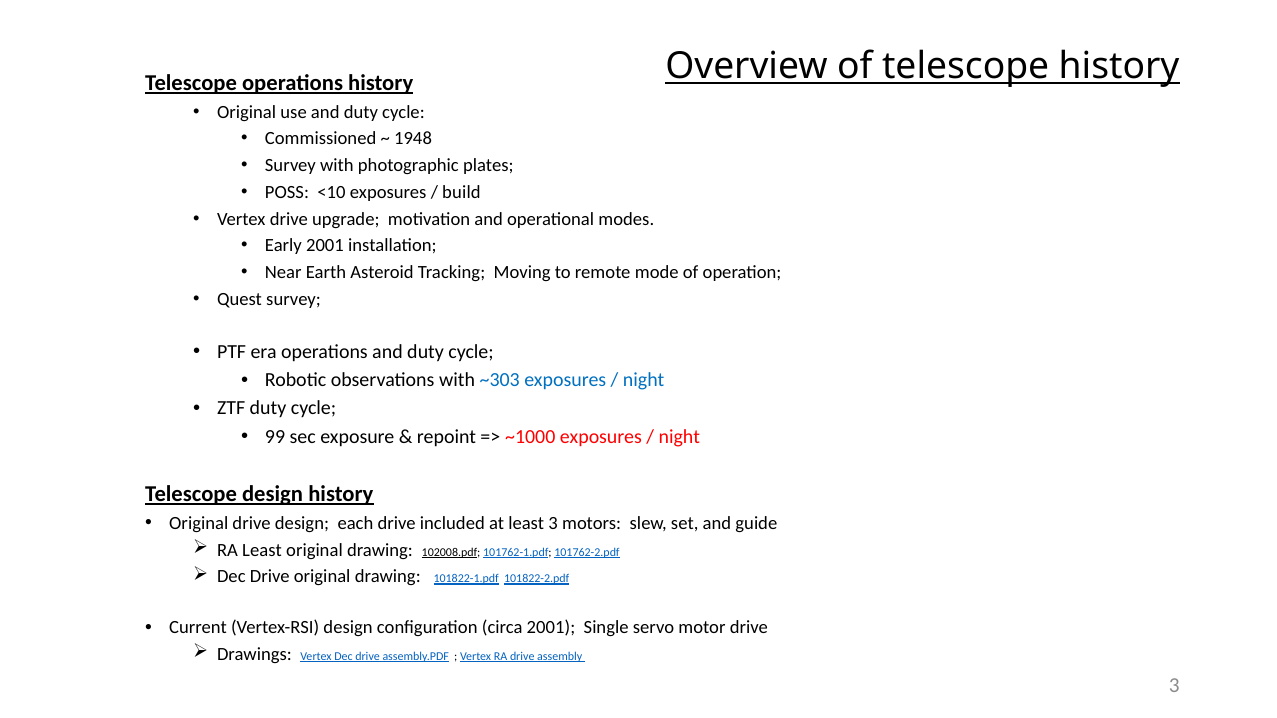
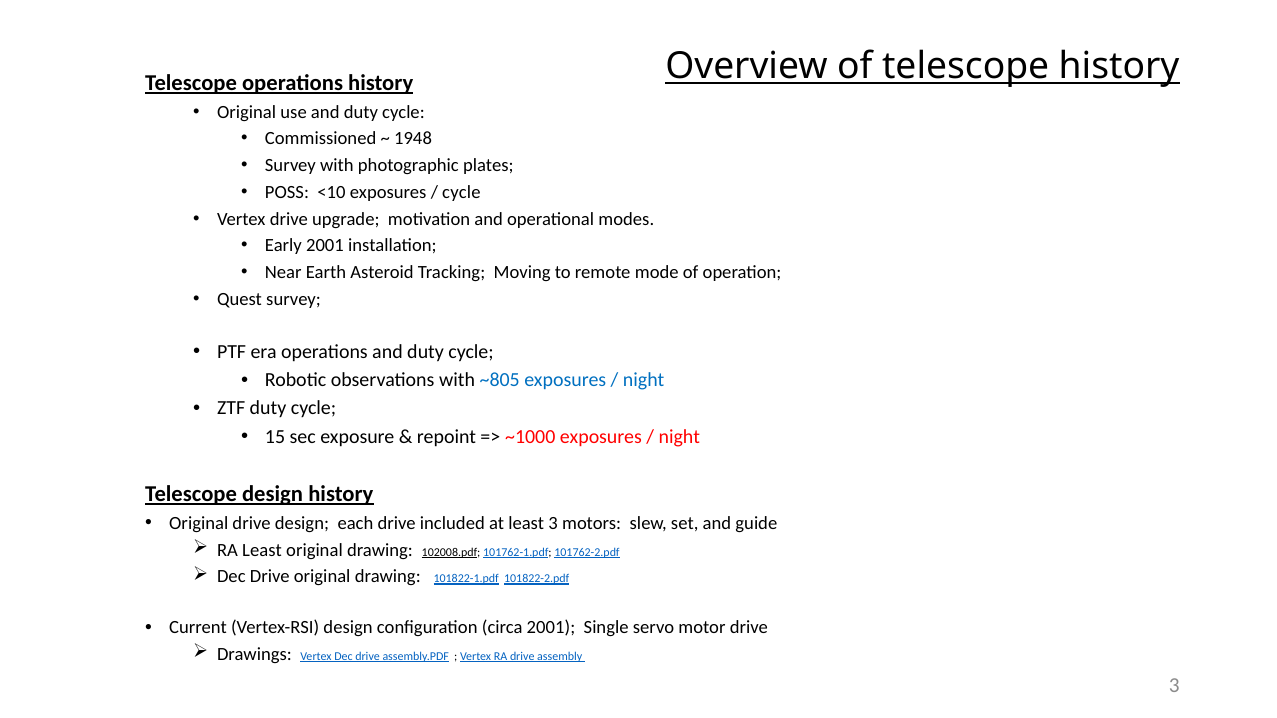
build: build -> cycle (461, 192)
~303: ~303 -> ~805 (500, 380)
99: 99 -> 15 (275, 437)
